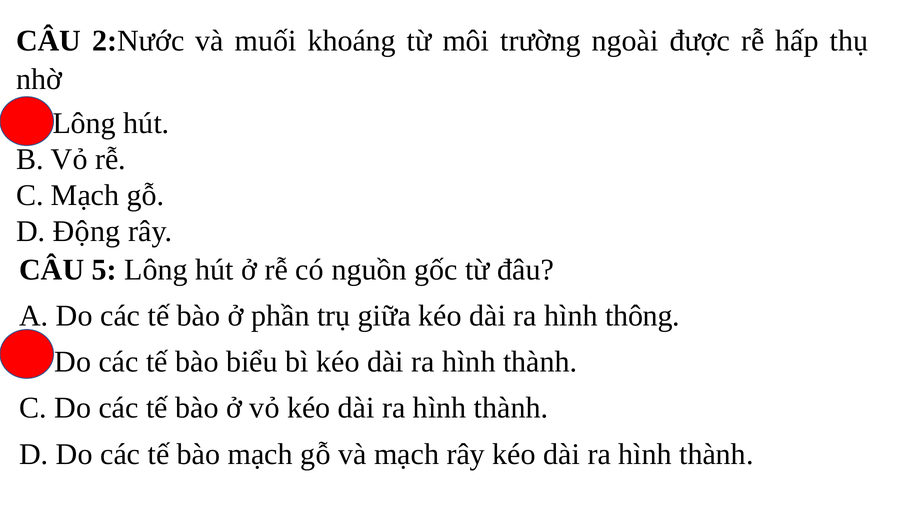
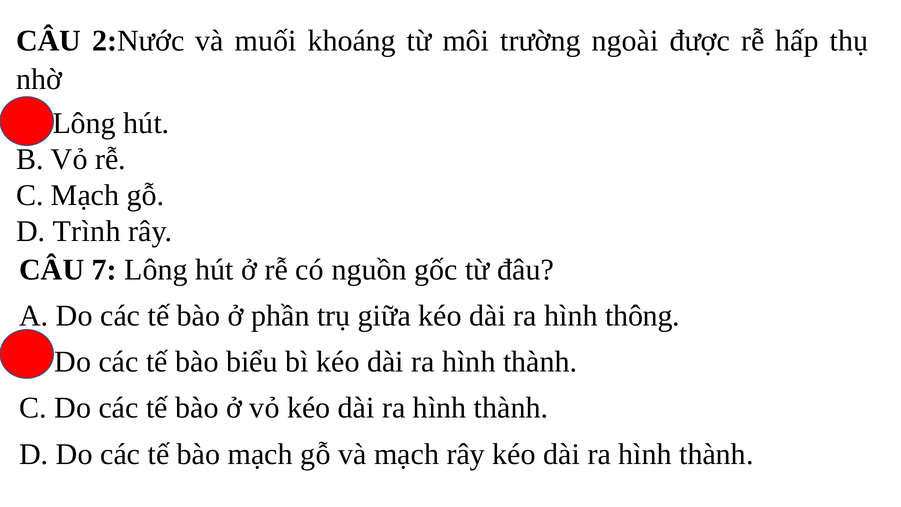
Động: Động -> Trình (87, 231)
5: 5 -> 7 (104, 270)
